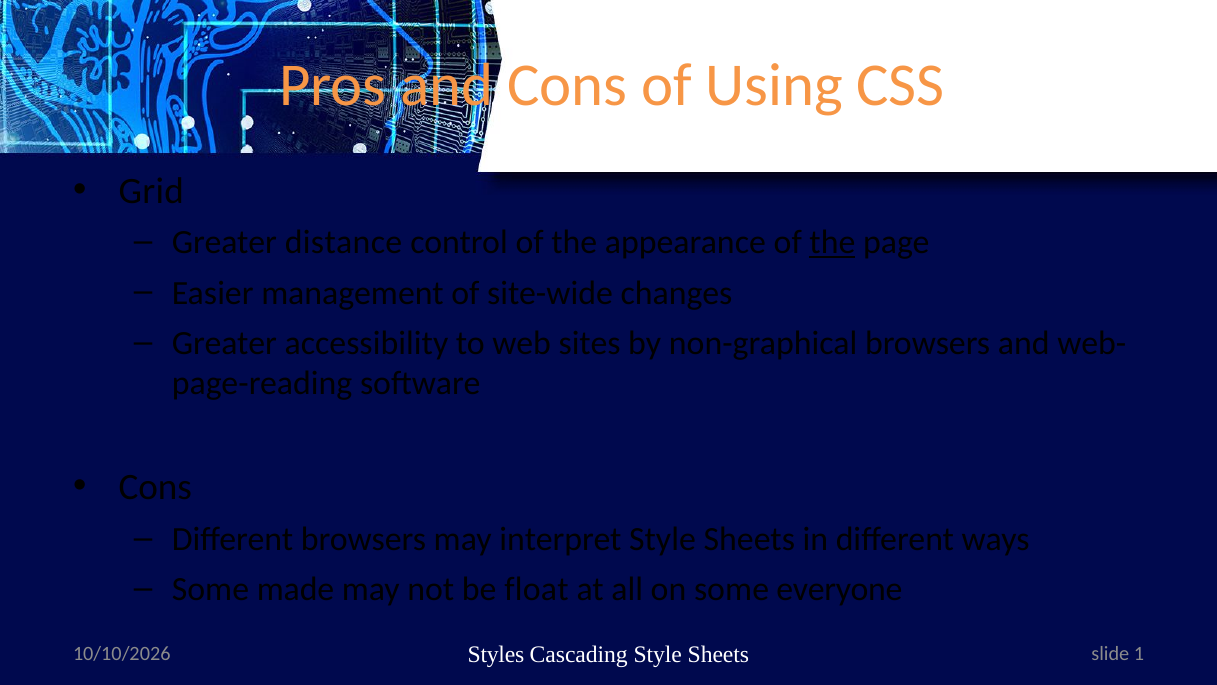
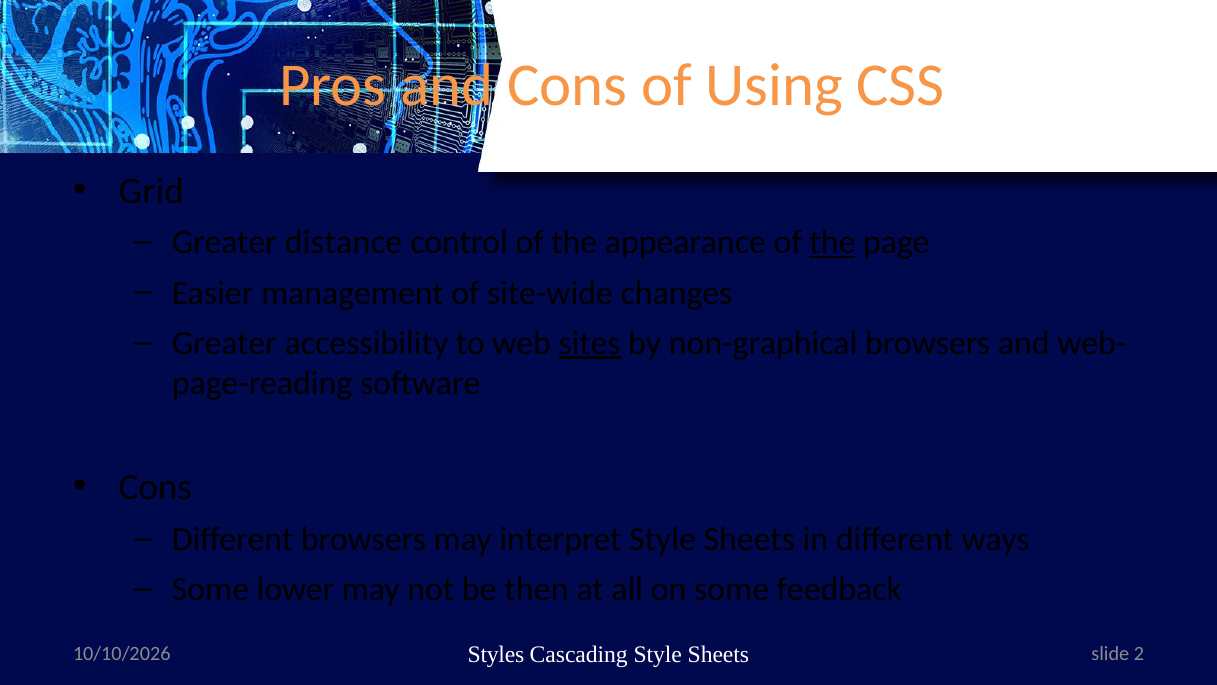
sites underline: none -> present (590, 343)
made: made -> lower (296, 589)
float: float -> then (536, 589)
everyone: everyone -> feedback (839, 589)
1: 1 -> 2 (1139, 654)
